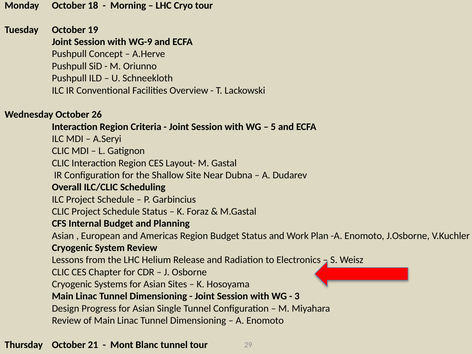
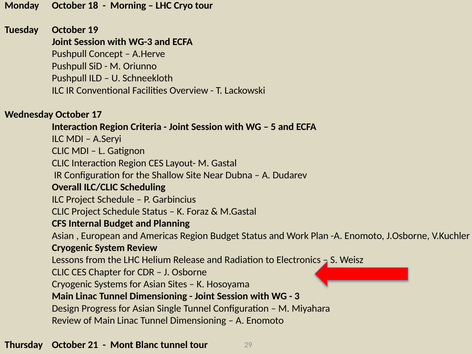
WG-9: WG-9 -> WG-3 (140, 42)
26: 26 -> 17 (97, 115)
